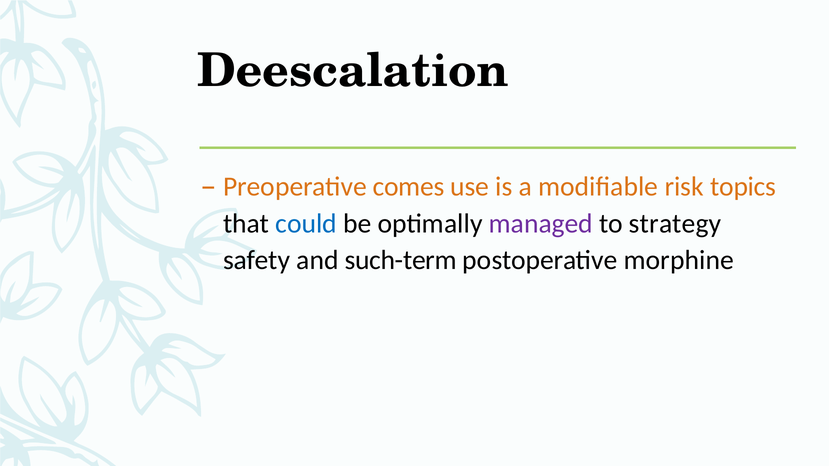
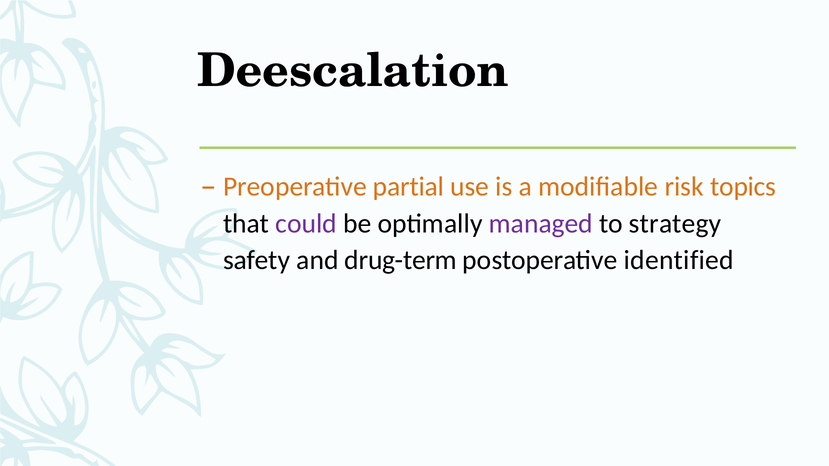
comes: comes -> partial (408, 187)
could colour: blue -> purple (306, 224)
such-term: such-term -> drug-term (401, 261)
morphine: morphine -> identified (679, 261)
